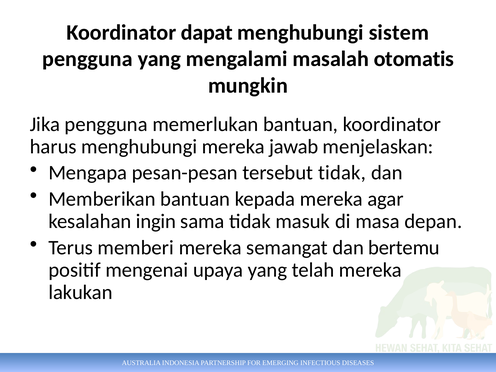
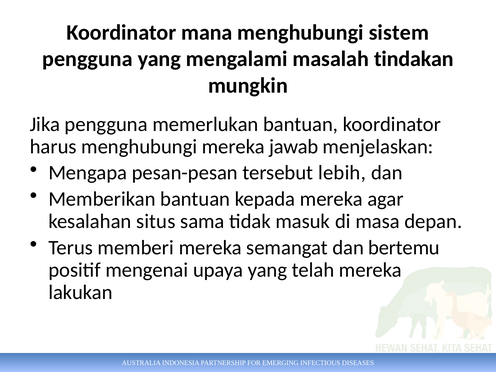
dapat: dapat -> mana (207, 33)
otomatis: otomatis -> tindakan (414, 59)
tersebut tidak: tidak -> lebih (342, 173)
ingin: ingin -> situs (156, 221)
